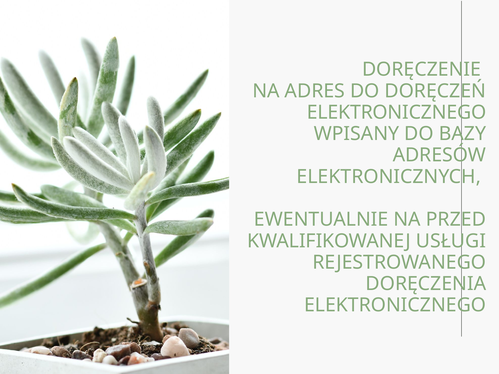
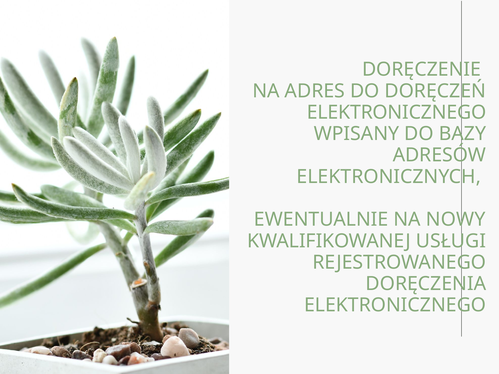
PRZED: PRZED -> NOWY (456, 220)
